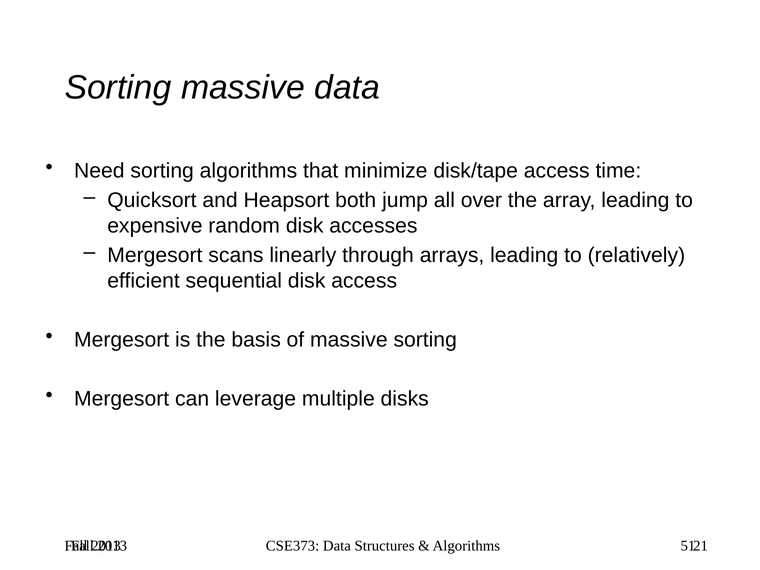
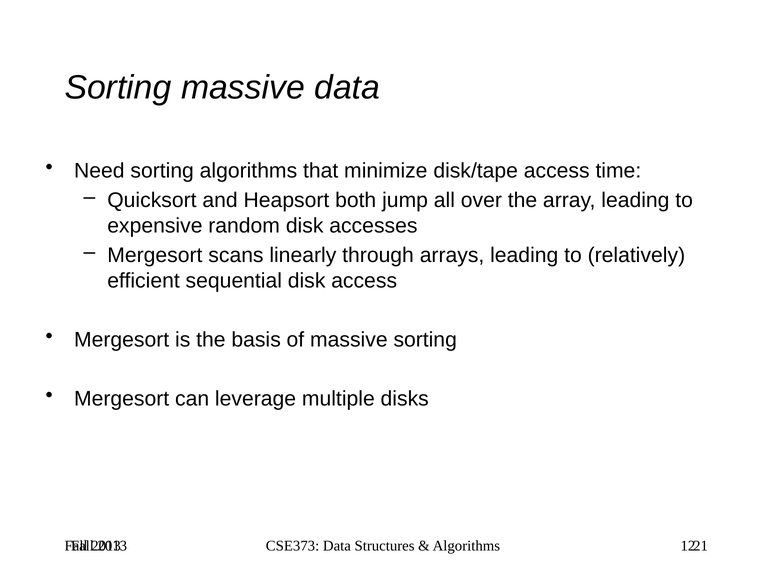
51: 51 -> 12 (688, 546)
